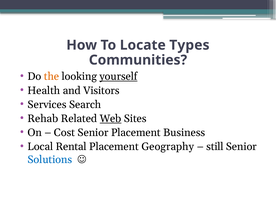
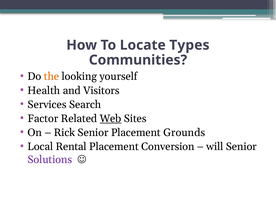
yourself underline: present -> none (118, 76)
Rehab: Rehab -> Factor (43, 119)
Cost: Cost -> Rick (64, 133)
Business: Business -> Grounds (184, 133)
Geography: Geography -> Conversion (168, 147)
still: still -> will (215, 147)
Solutions colour: blue -> purple (50, 160)
